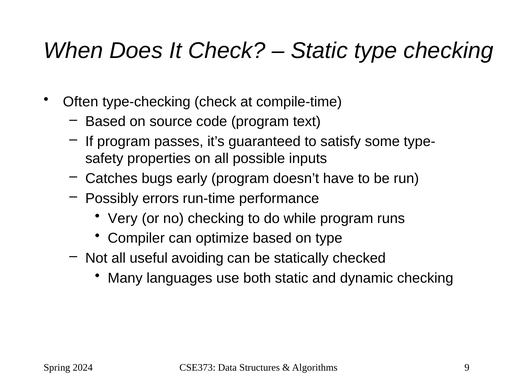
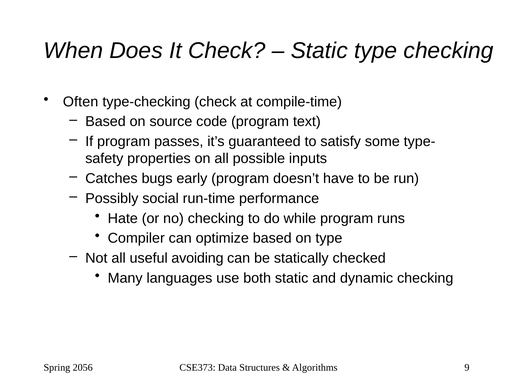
errors: errors -> social (161, 199)
Very: Very -> Hate (123, 219)
2024: 2024 -> 2056 (83, 368)
